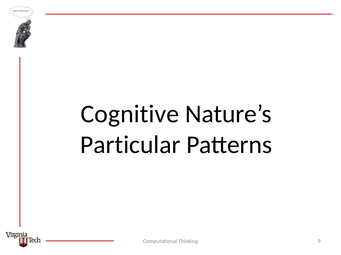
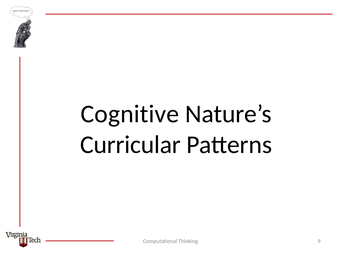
Particular: Particular -> Curricular (130, 145)
